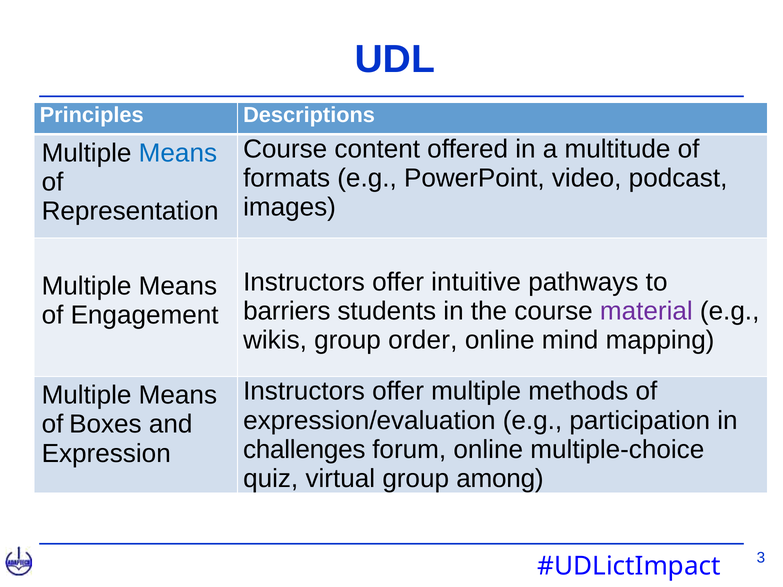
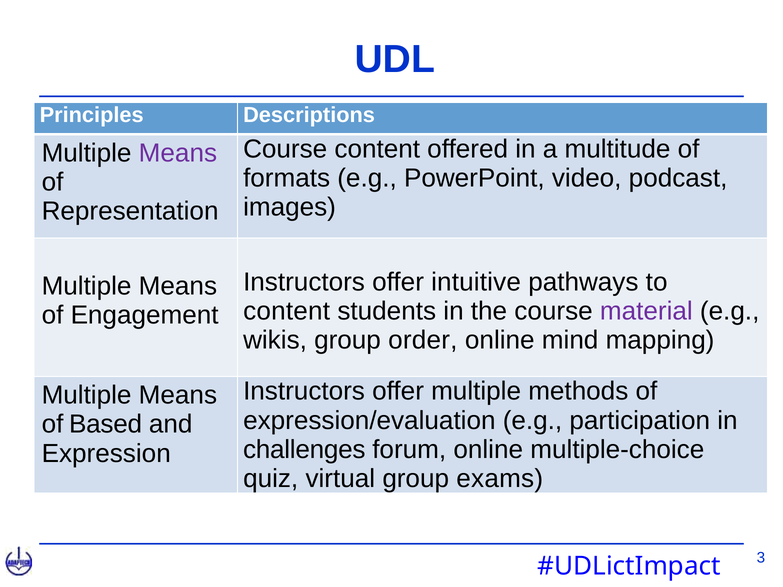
Means colour: blue -> purple (178, 153)
barriers: barriers -> content (287, 311)
Boxes: Boxes -> Based (106, 425)
among: among -> exams (500, 479)
